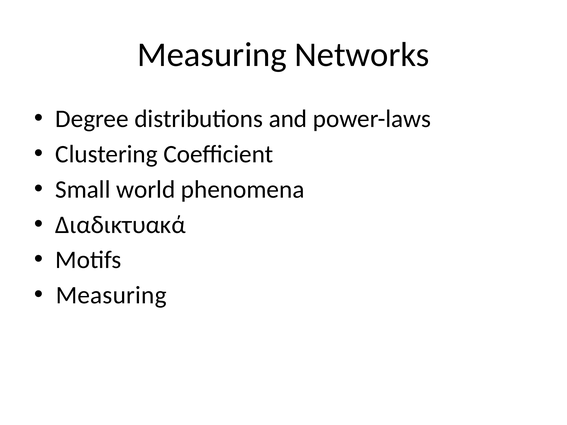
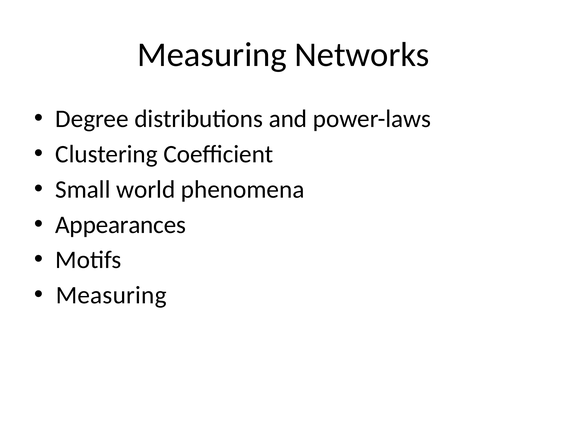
Διαδικτυακά: Διαδικτυακά -> Appearances (121, 225)
